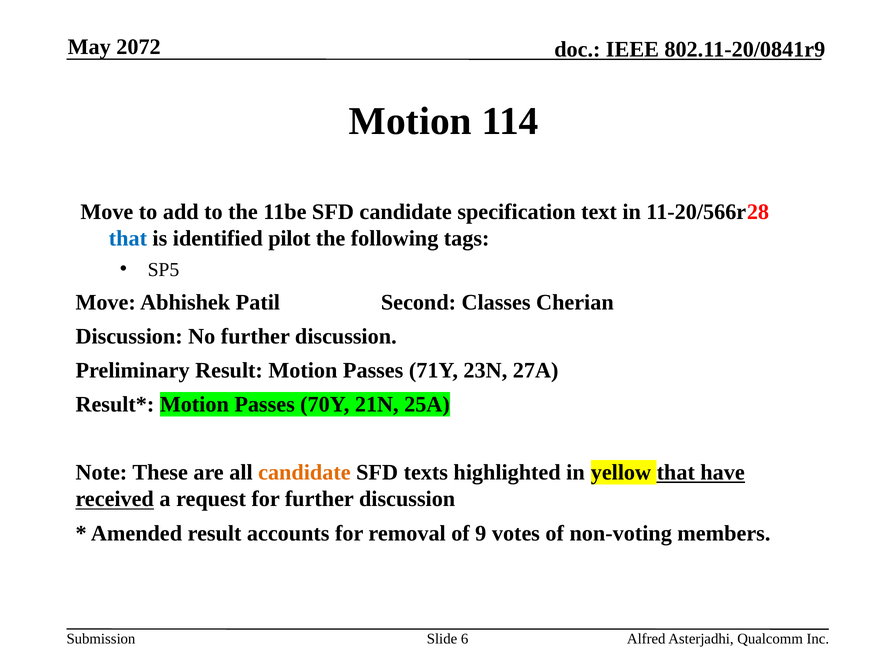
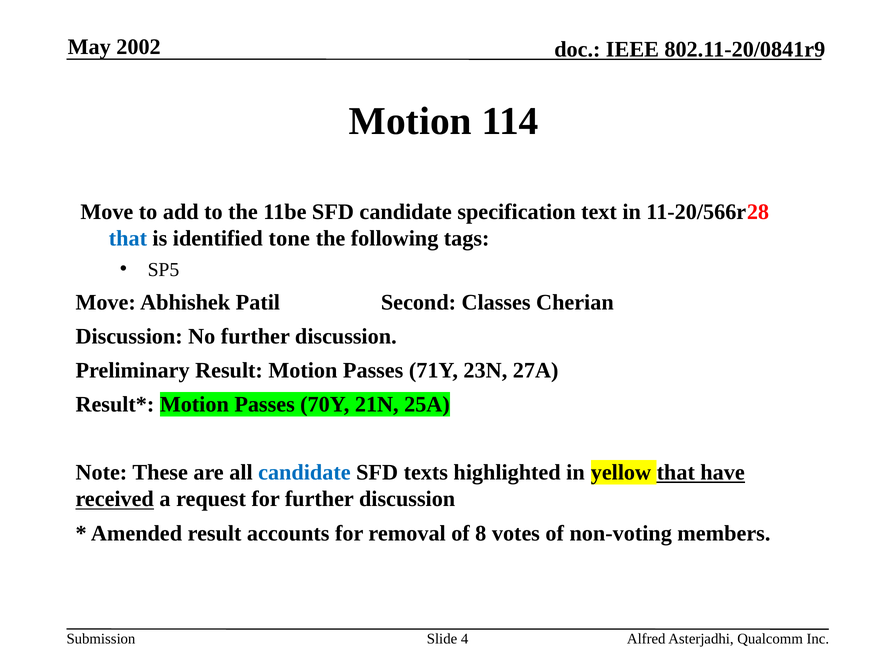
2072: 2072 -> 2002 (139, 47)
pilot: pilot -> tone (289, 238)
candidate colour: orange -> blue (304, 473)
9: 9 -> 8 (481, 533)
6: 6 -> 4 (465, 639)
